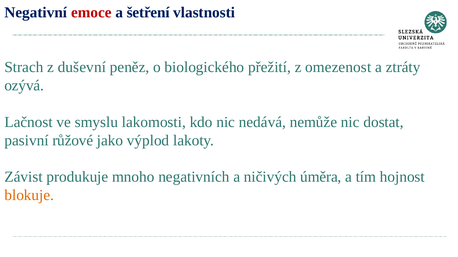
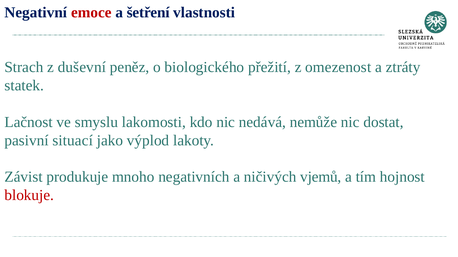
ozývá: ozývá -> statek (24, 86)
růžové: růžové -> situací (73, 141)
úměra: úměra -> vjemů (321, 177)
blokuje colour: orange -> red (29, 196)
